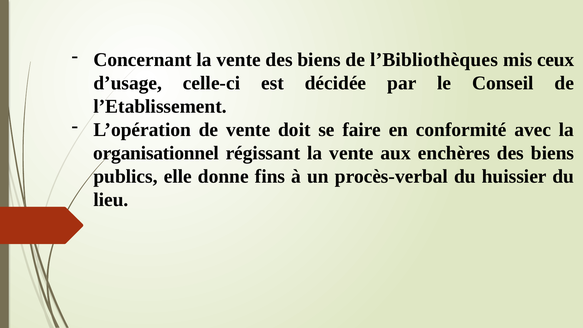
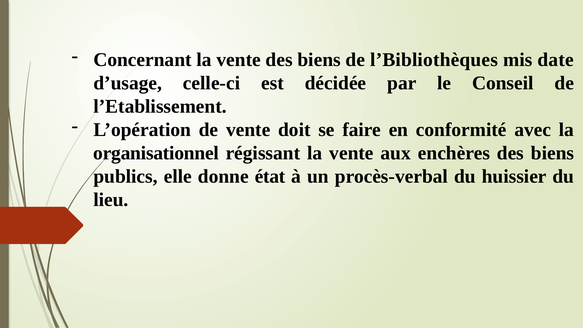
ceux: ceux -> date (556, 60)
fins: fins -> état (270, 177)
